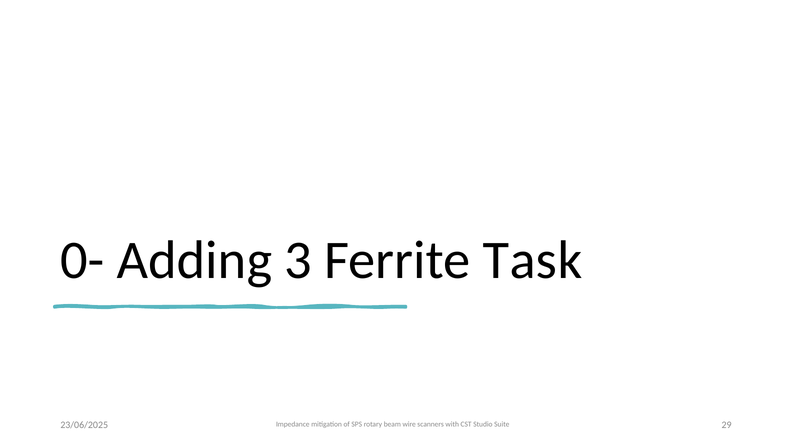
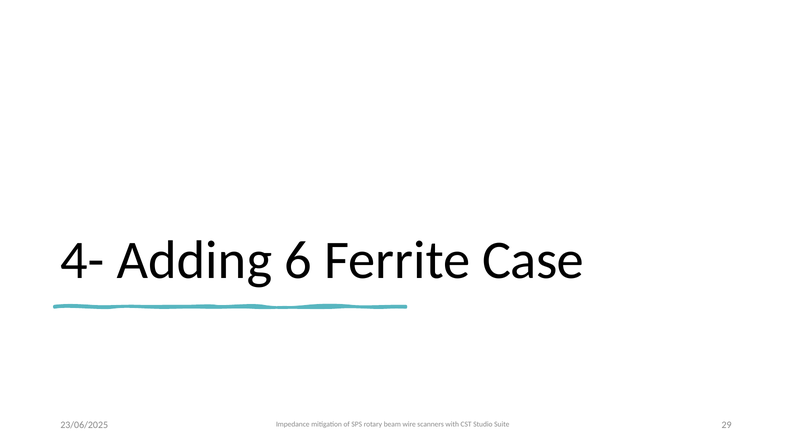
0-: 0- -> 4- (82, 261)
3: 3 -> 6 (298, 261)
Task: Task -> Case (533, 261)
